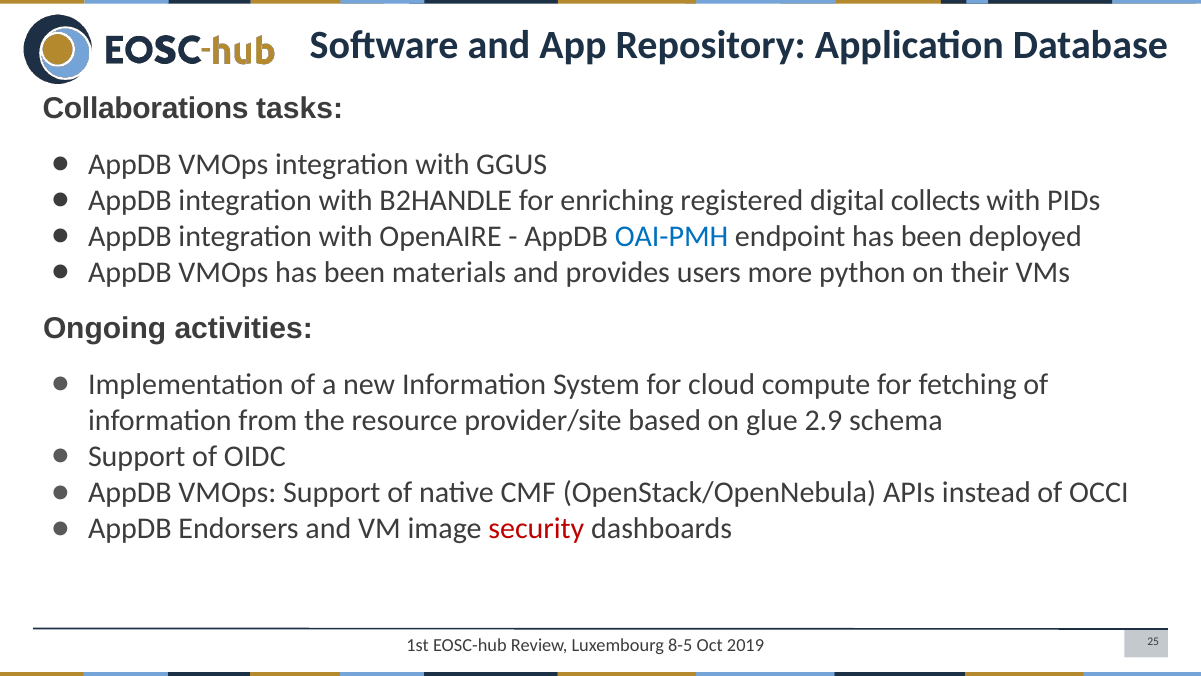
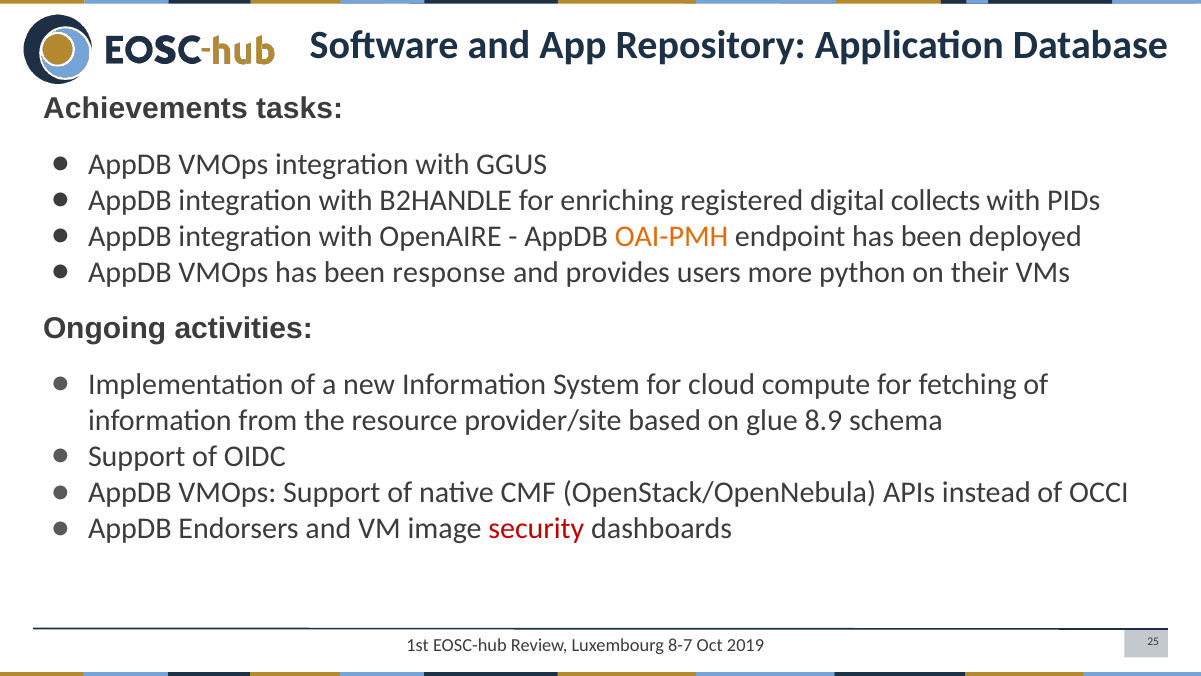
Collaborations: Collaborations -> Achievements (145, 108)
OAI-PMH colour: blue -> orange (672, 236)
materials: materials -> response (449, 272)
2.9: 2.9 -> 8.9 (824, 421)
8-5: 8-5 -> 8-7 (680, 645)
